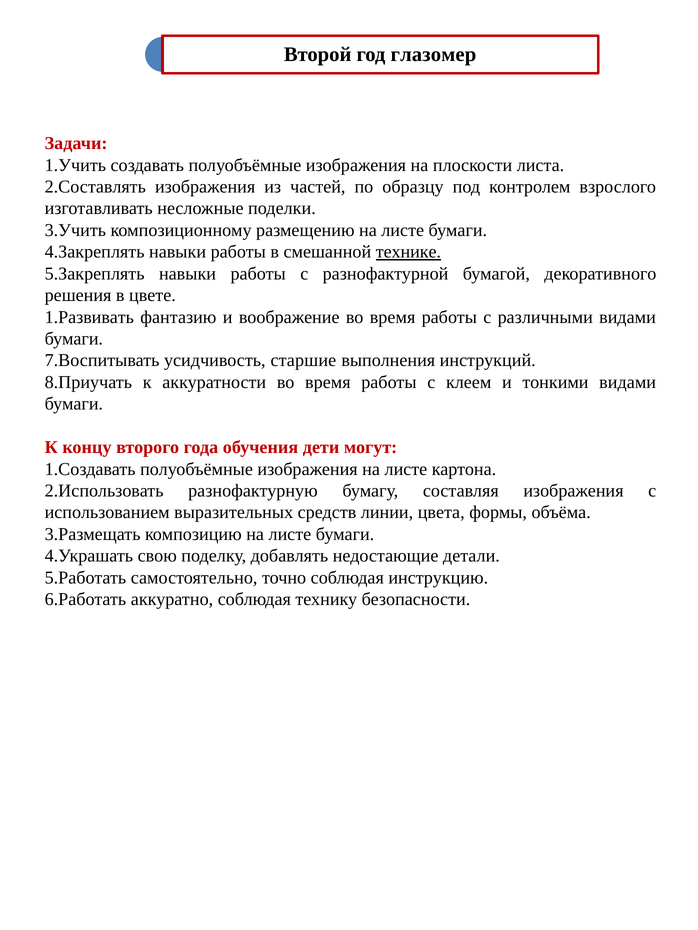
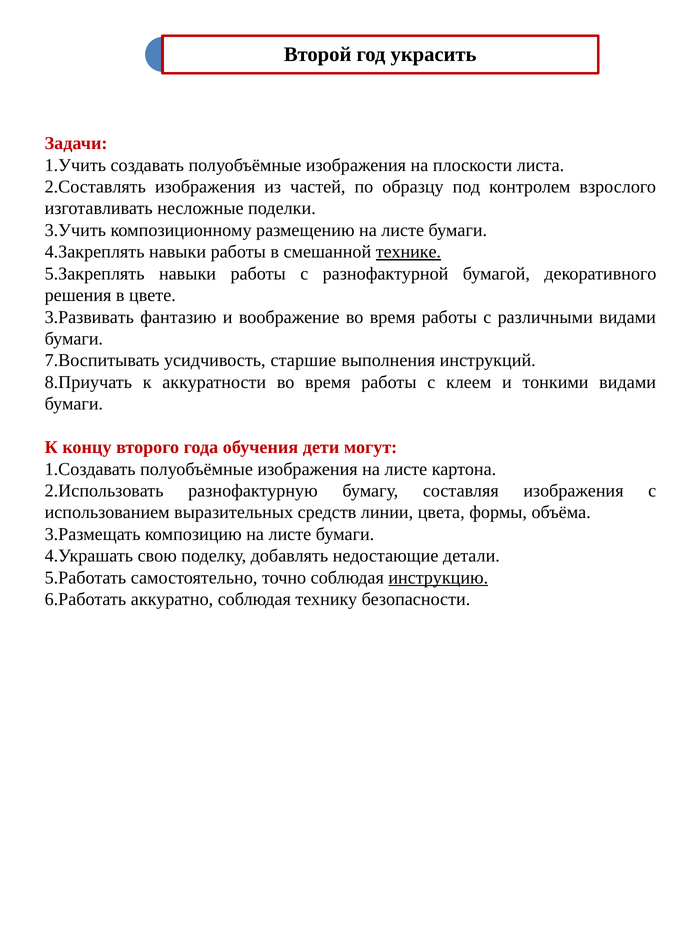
глазомер: глазомер -> украсить (434, 54)
1.Развивать: 1.Развивать -> 3.Развивать (89, 317)
инструкцию underline: none -> present (438, 578)
